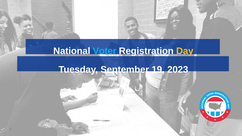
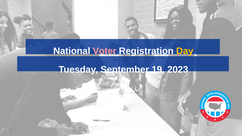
Voter colour: light blue -> pink (105, 51)
